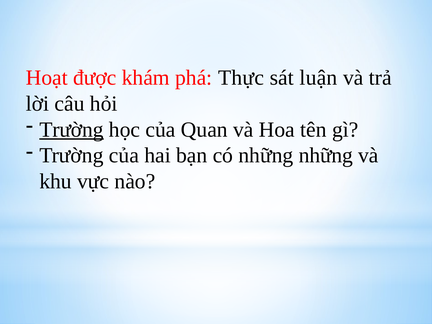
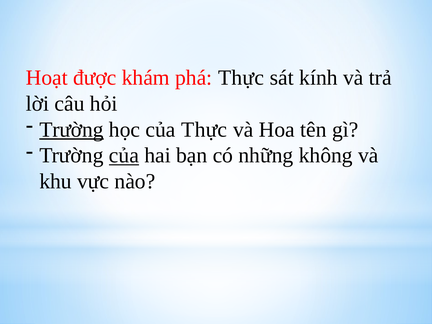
luận: luận -> kính (318, 78)
của Quan: Quan -> Thực (204, 130)
của underline: none -> present (124, 156)
những những: những -> không (326, 156)
